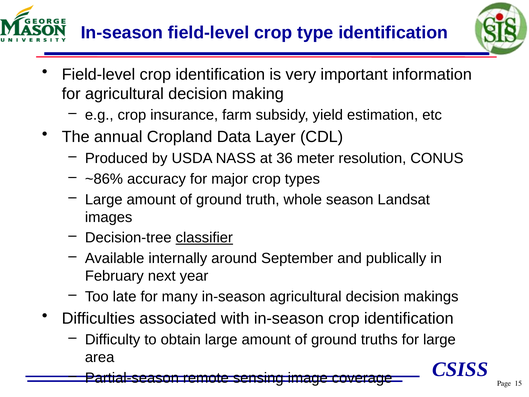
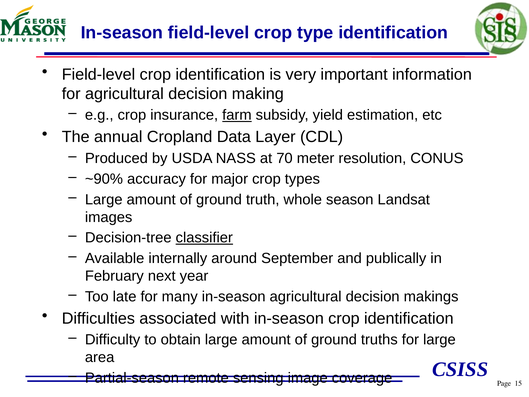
farm underline: none -> present (237, 115)
36: 36 -> 70 (284, 158)
~86%: ~86% -> ~90% (104, 179)
